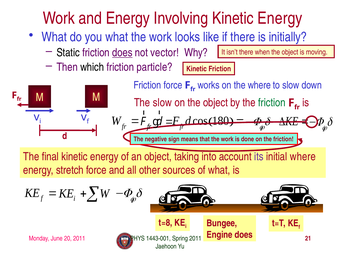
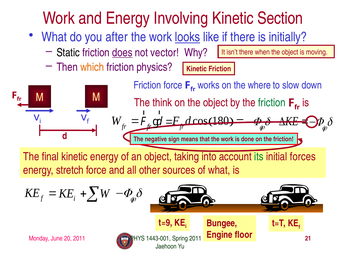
Involving Kinetic Energy: Energy -> Section (280, 18)
you what: what -> after (117, 37)
looks underline: none -> present (188, 37)
which colour: black -> orange (92, 67)
particle: particle -> physics (155, 67)
The slow: slow -> think (162, 103)
its colour: purple -> green (259, 157)
initial where: where -> forces (303, 157)
t=8: t=8 -> t=9 (165, 223)
Engine does: does -> floor (244, 235)
